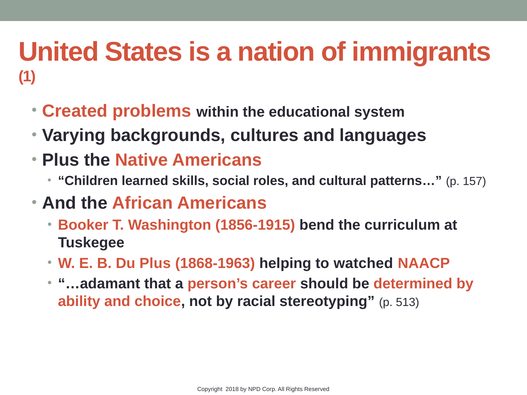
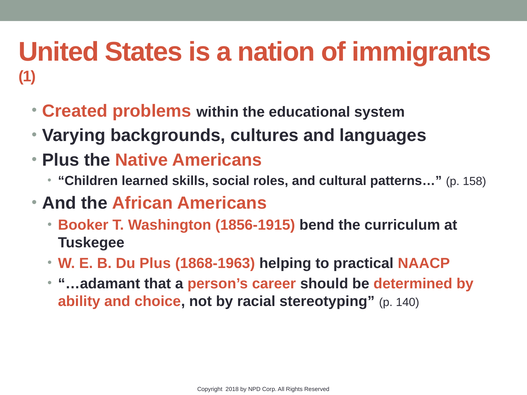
157: 157 -> 158 (474, 181)
watched: watched -> practical (363, 263)
513: 513 -> 140 (408, 302)
